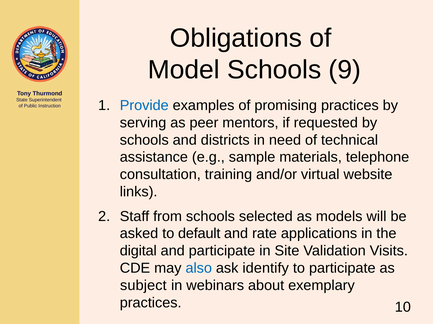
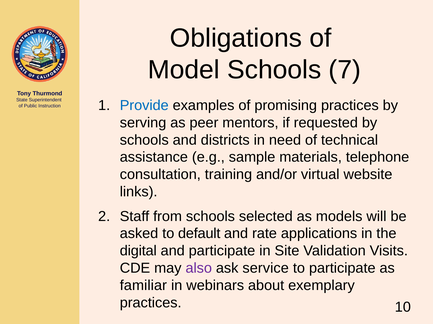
9: 9 -> 7 (345, 70)
also colour: blue -> purple (199, 269)
identify: identify -> service (266, 269)
subject: subject -> familiar (143, 286)
